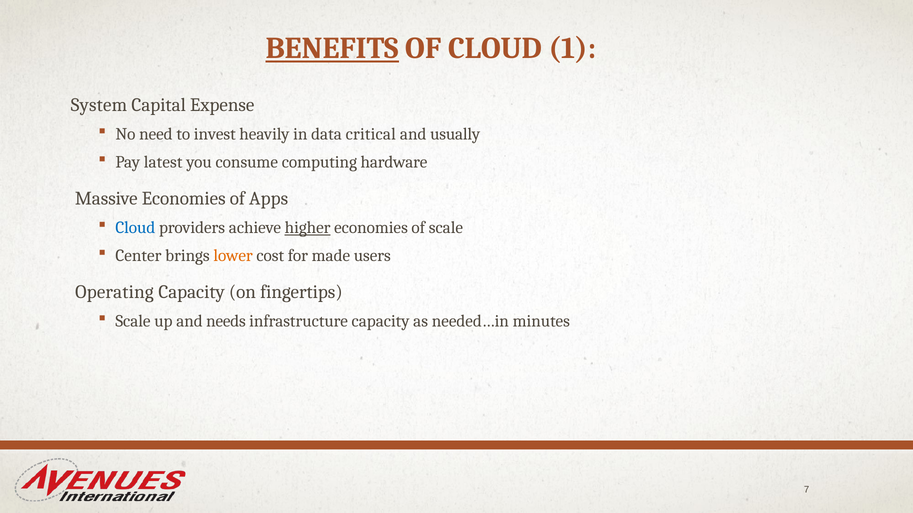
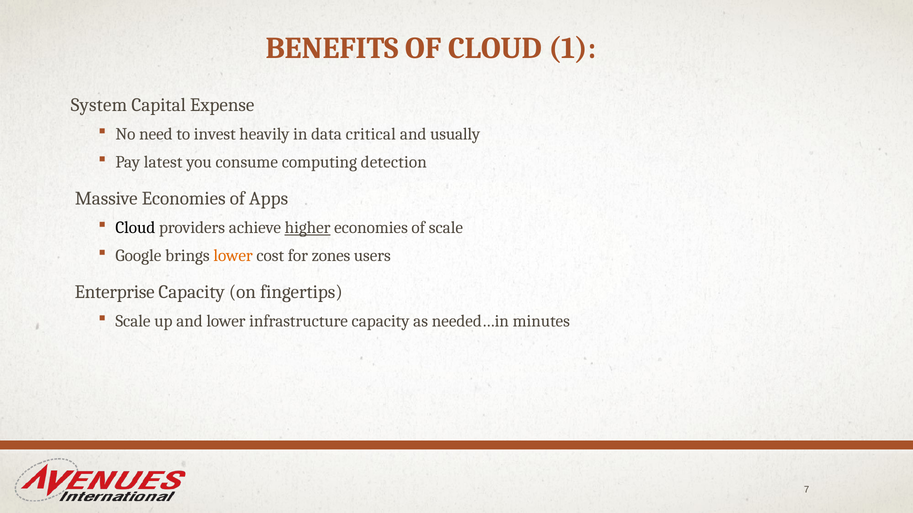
BENEFITS underline: present -> none (332, 48)
hardware: hardware -> detection (394, 162)
Cloud colour: blue -> black (135, 228)
Center: Center -> Google (138, 256)
made: made -> zones (331, 256)
Operating: Operating -> Enterprise (115, 292)
and needs: needs -> lower (226, 321)
